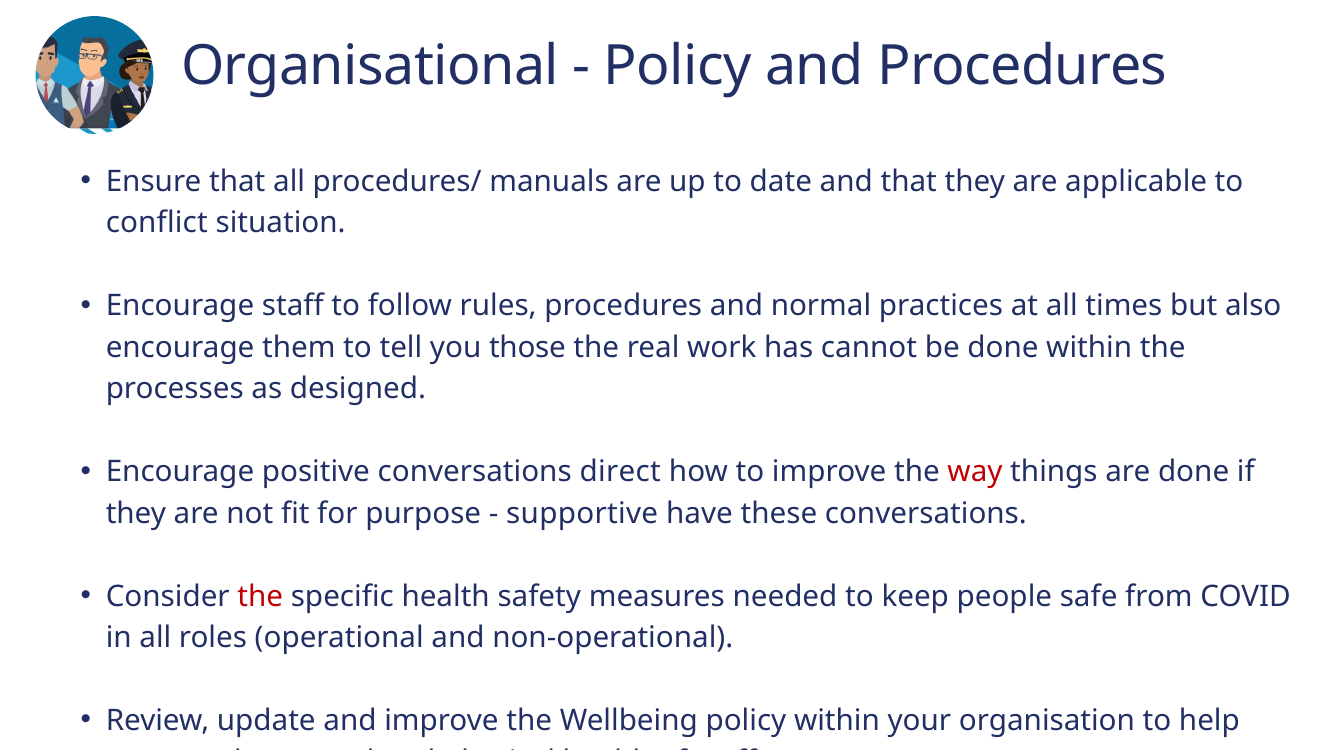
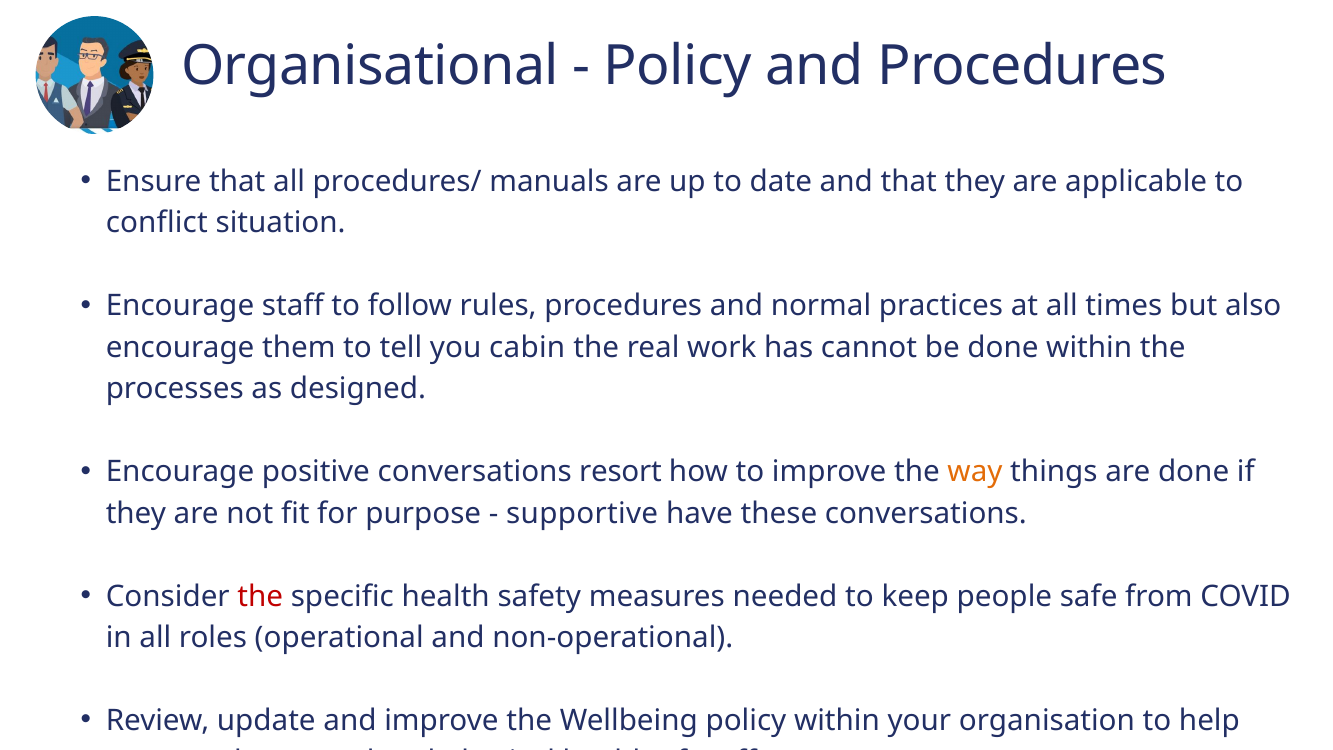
those: those -> cabin (527, 347)
direct: direct -> resort (620, 472)
way colour: red -> orange (975, 472)
